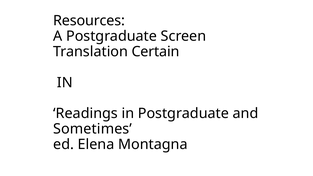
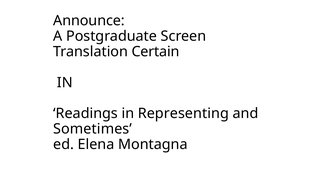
Resources: Resources -> Announce (89, 21)
in Postgraduate: Postgraduate -> Representing (183, 114)
